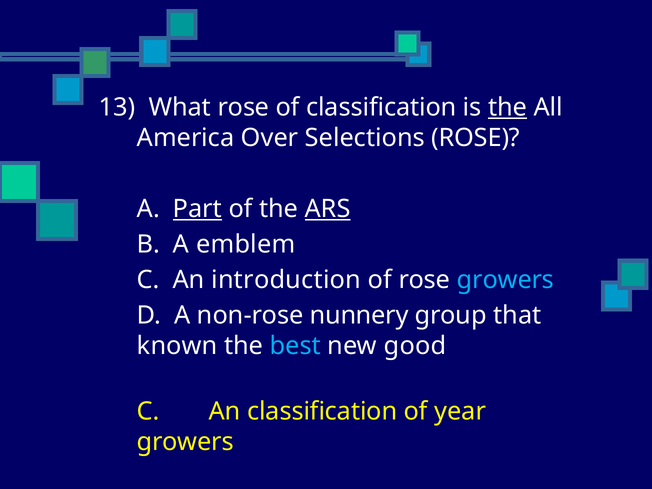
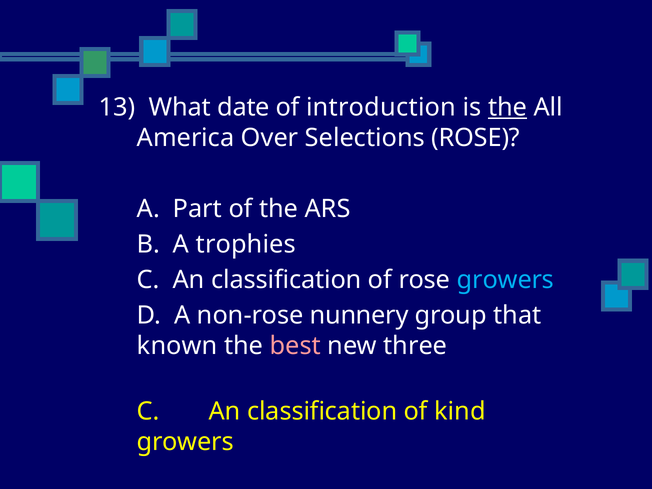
What rose: rose -> date (243, 107)
of classification: classification -> introduction (381, 107)
Part underline: present -> none (198, 209)
ARS underline: present -> none (328, 209)
emblem: emblem -> trophies (246, 244)
introduction: introduction -> classification (286, 280)
best colour: light blue -> pink (295, 346)
good: good -> three (415, 346)
year: year -> kind (460, 411)
